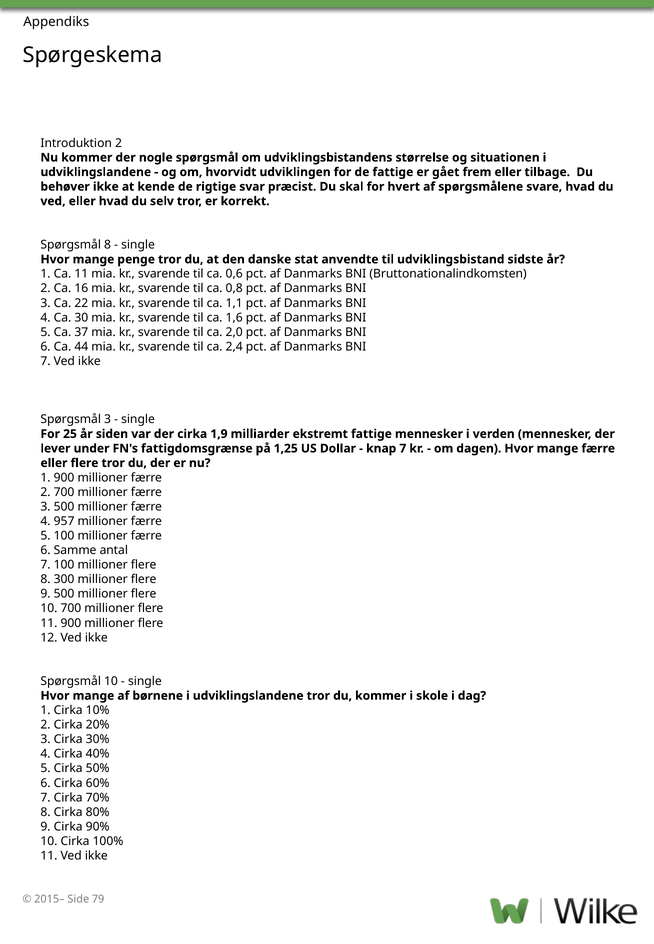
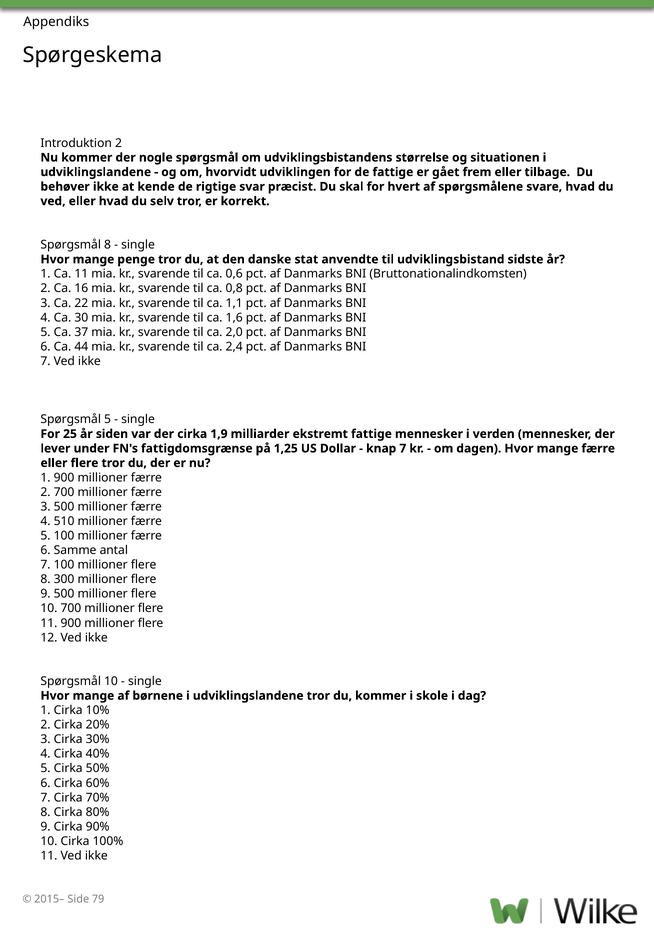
Spørgsmål 3: 3 -> 5 (108, 420)
957: 957 -> 510 (64, 522)
